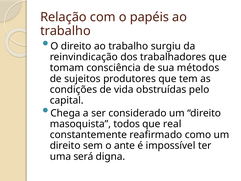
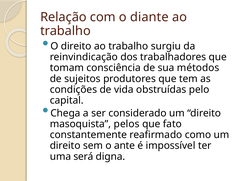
papéis: papéis -> diante (149, 17)
todos: todos -> pelos (127, 124)
real: real -> fato (172, 124)
